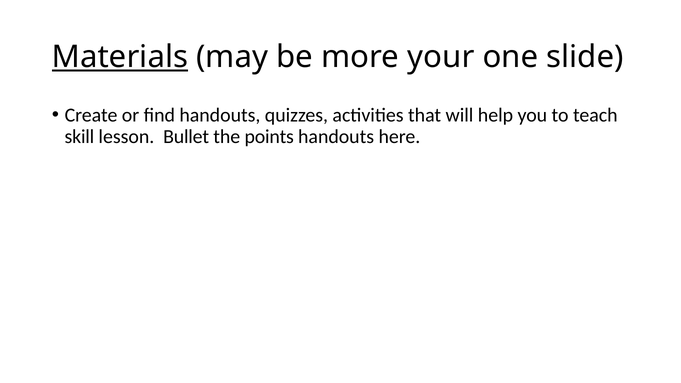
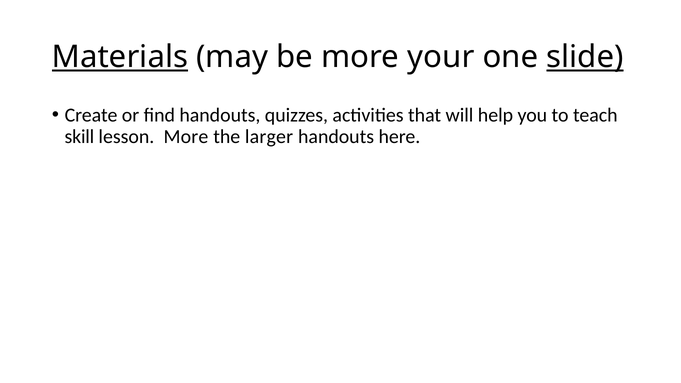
slide underline: none -> present (585, 57)
lesson Bullet: Bullet -> More (186, 137)
points: points -> larger (269, 137)
